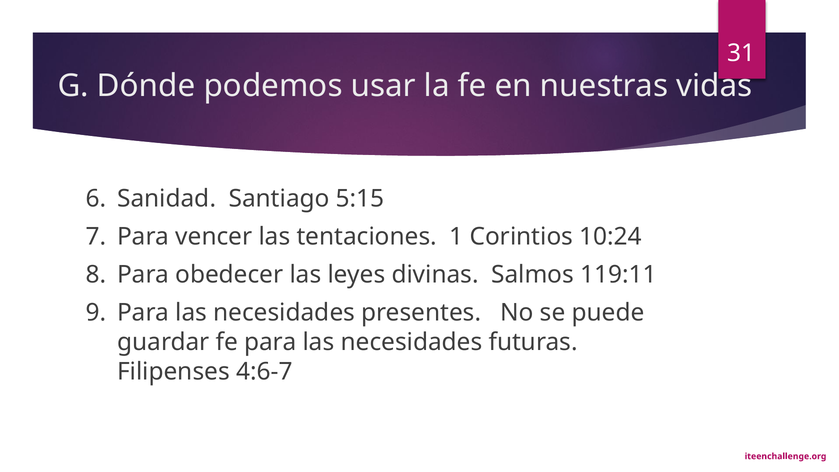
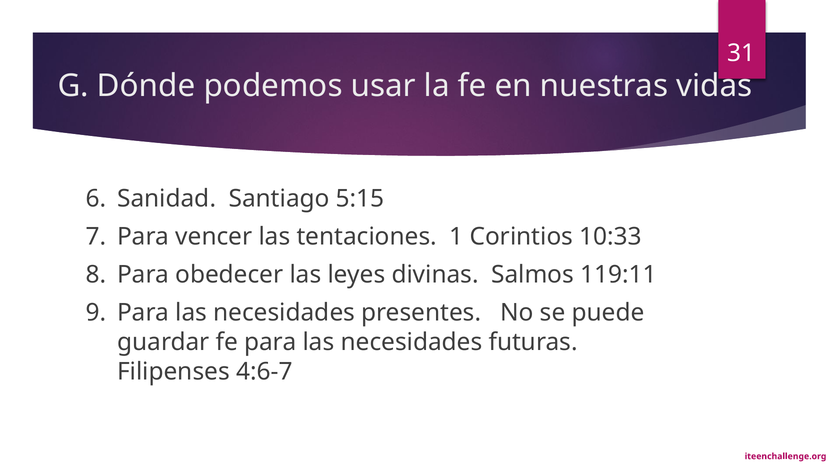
10:24: 10:24 -> 10:33 (611, 237)
